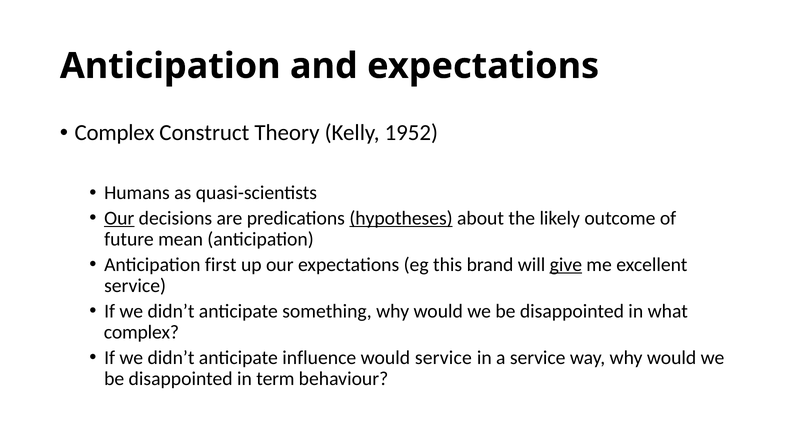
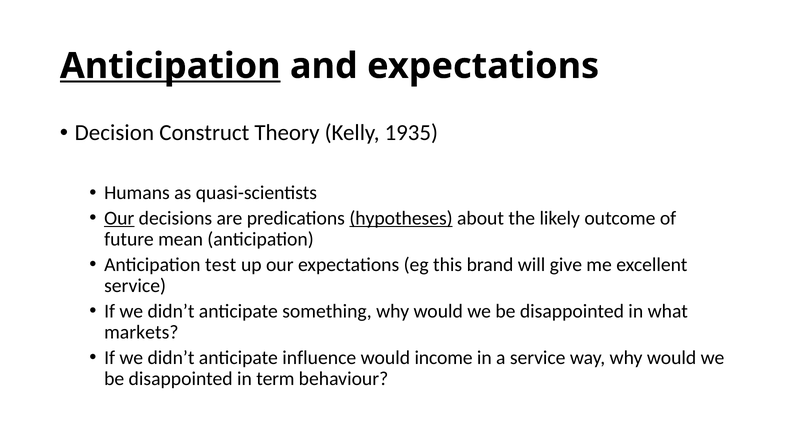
Anticipation underline: none -> present (170, 66)
Complex: Complex -> Decision (114, 133)
1952: 1952 -> 1935 (411, 133)
first: first -> test (221, 265)
give underline: present -> none (566, 265)
complex: complex -> markets (141, 332)
would service: service -> income (444, 358)
